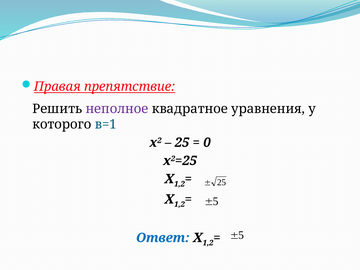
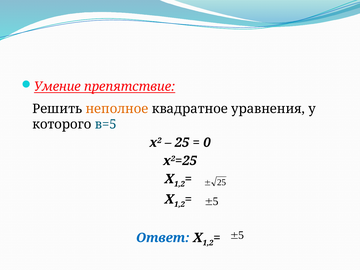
Правая: Правая -> Умение (57, 87)
неполное colour: purple -> orange (117, 109)
в=1: в=1 -> в=5 (106, 124)
